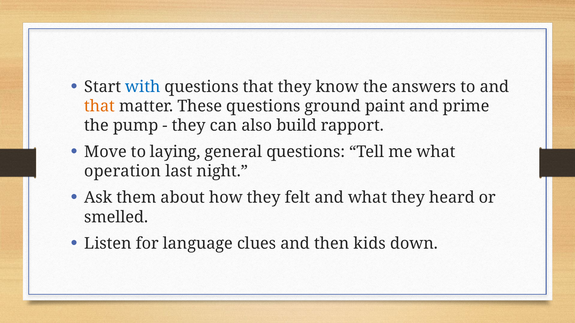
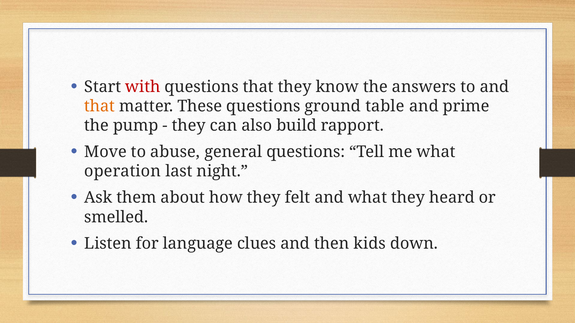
with colour: blue -> red (143, 87)
paint: paint -> table (385, 106)
laying: laying -> abuse (175, 152)
